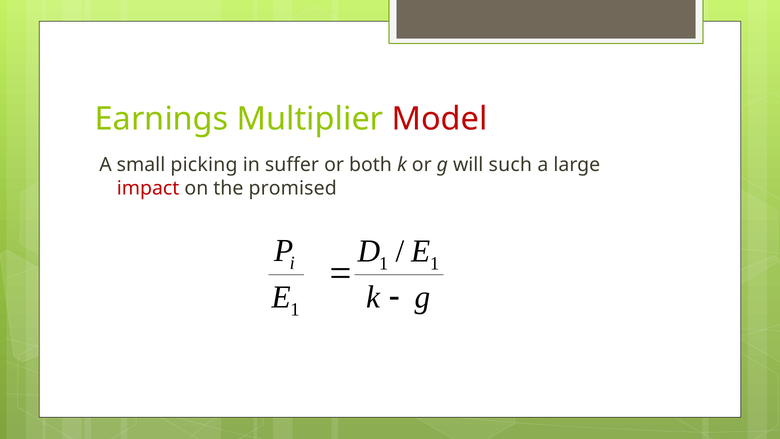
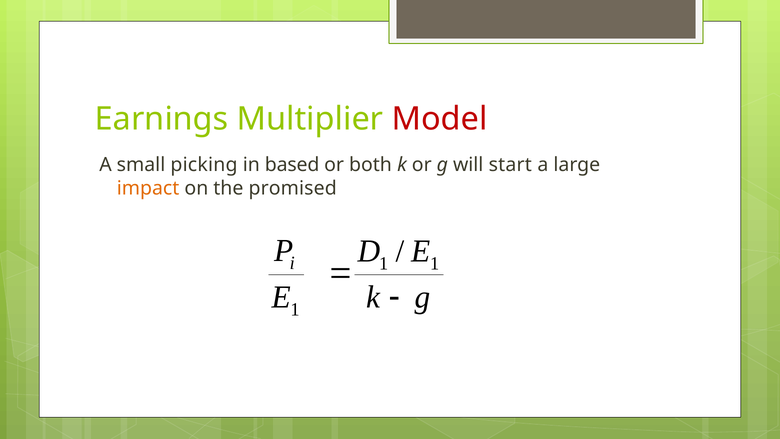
suffer: suffer -> based (292, 165)
such: such -> start (510, 165)
impact colour: red -> orange (148, 188)
